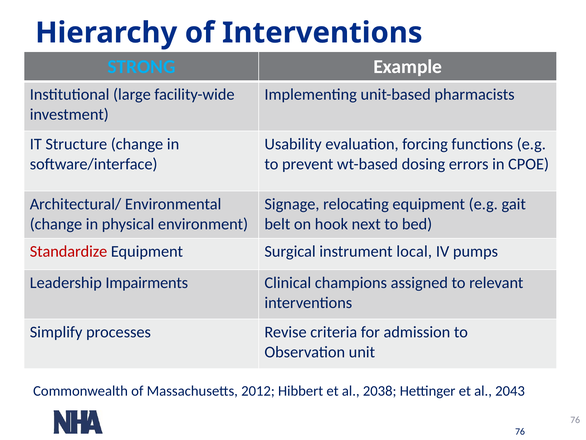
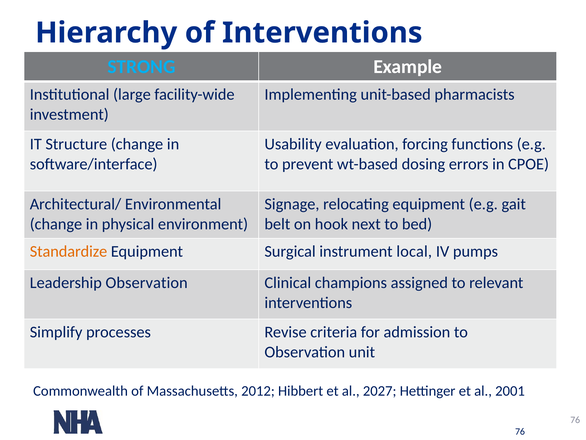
Standardize colour: red -> orange (68, 251)
Leadership Impairments: Impairments -> Observation (147, 282)
2038: 2038 -> 2027 (380, 391)
2043: 2043 -> 2001 (510, 391)
